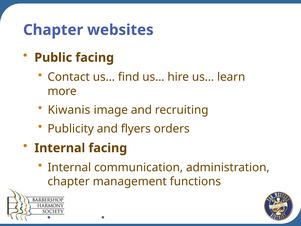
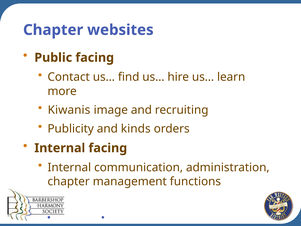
flyers: flyers -> kinds (136, 129)
